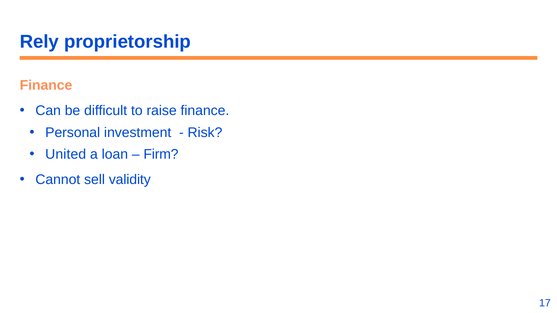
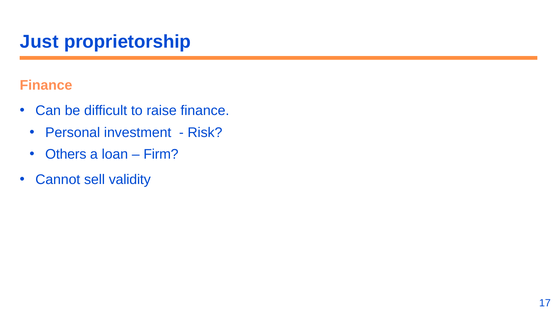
Rely: Rely -> Just (39, 42)
United: United -> Others (66, 155)
